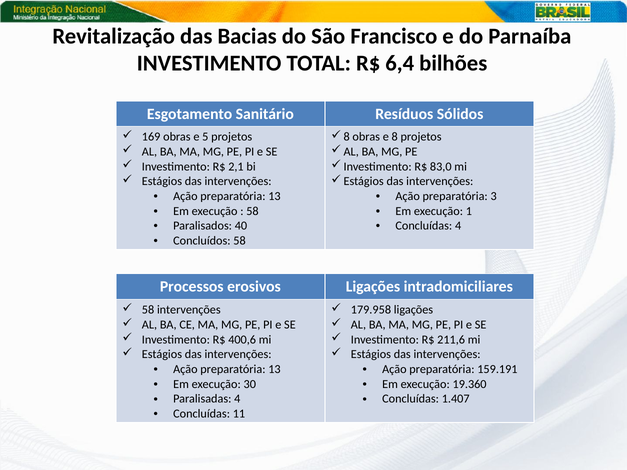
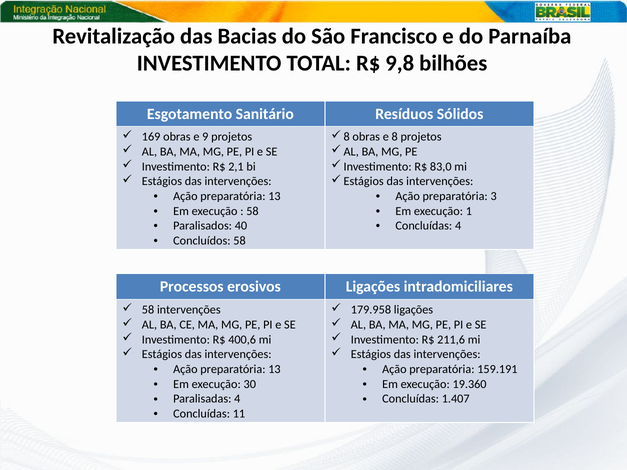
6,4: 6,4 -> 9,8 (400, 63)
5: 5 -> 9 (205, 137)
